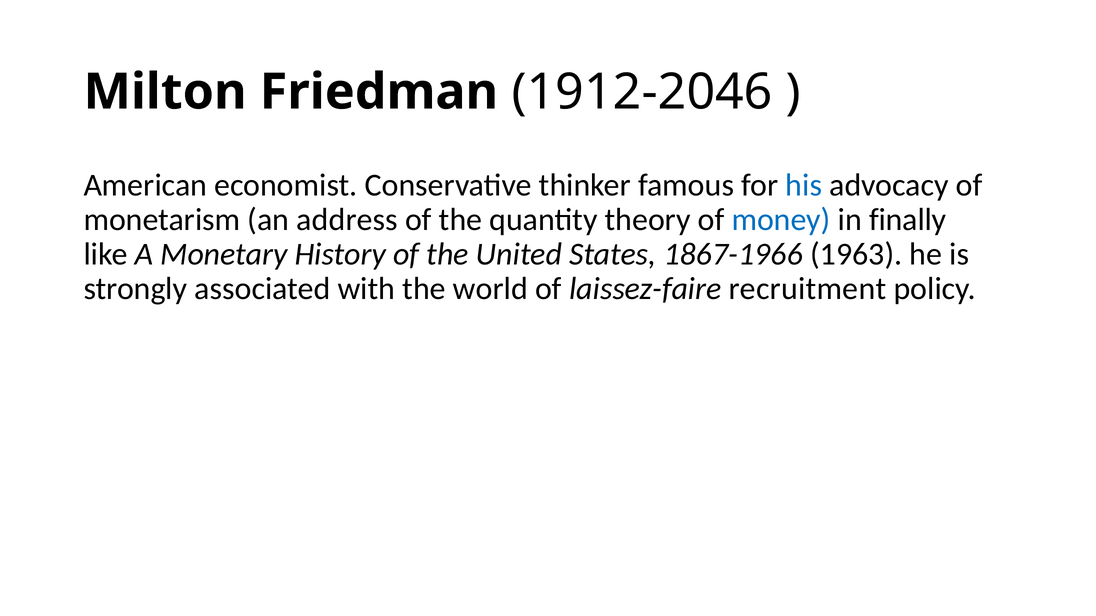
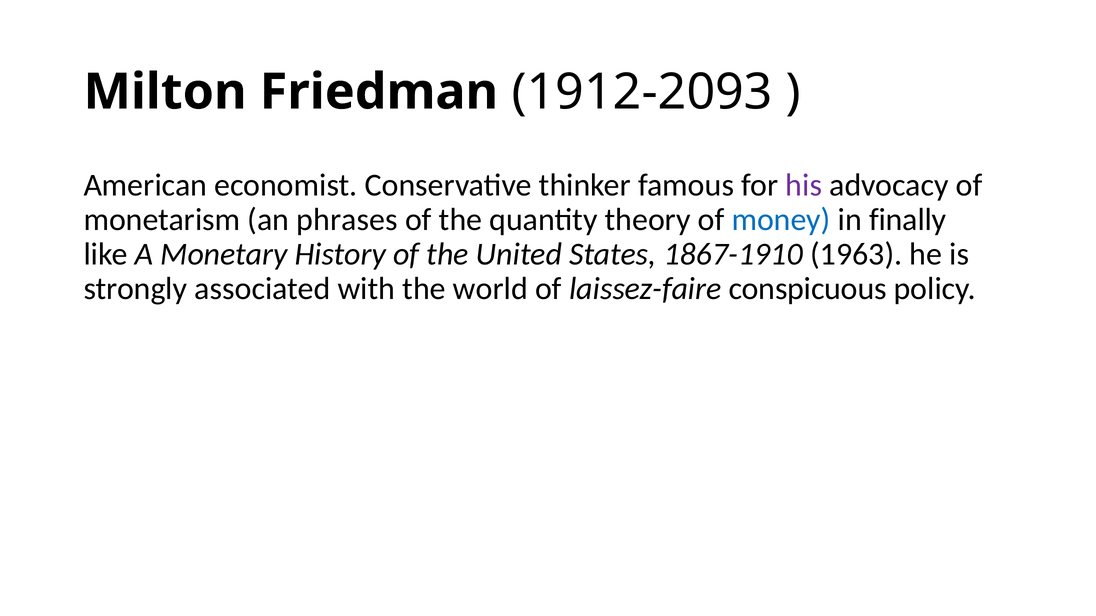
1912-2046: 1912-2046 -> 1912-2093 (642, 92)
his colour: blue -> purple (804, 185)
address: address -> phrases (347, 220)
1867-1966: 1867-1966 -> 1867-1910 (733, 254)
recruitment: recruitment -> conspicuous (808, 289)
